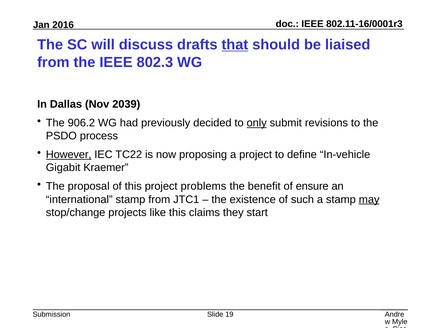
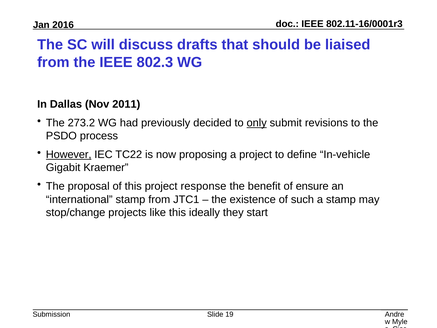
that underline: present -> none (235, 45)
2039: 2039 -> 2011 (126, 104)
906.2: 906.2 -> 273.2 (81, 123)
problems: problems -> response (203, 186)
may underline: present -> none (369, 199)
claims: claims -> ideally (204, 212)
